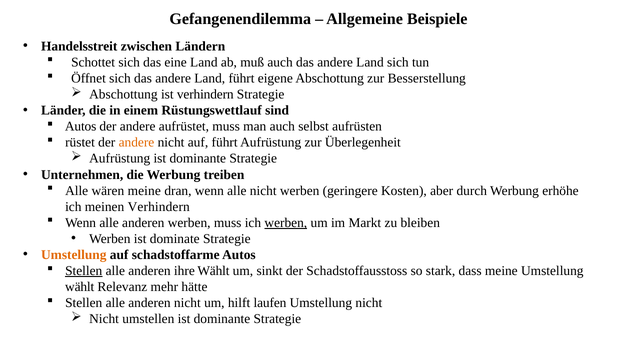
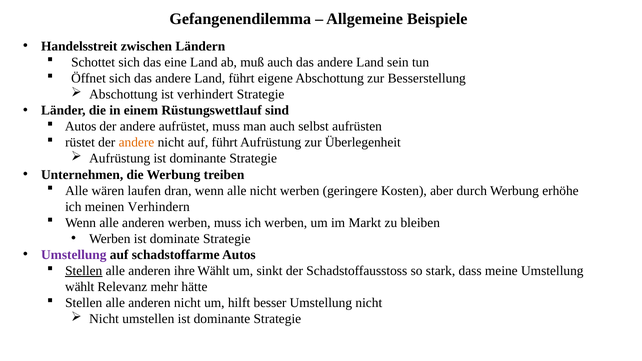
Land sich: sich -> sein (398, 62)
ist verhindern: verhindern -> verhindert (205, 94)
wären meine: meine -> laufen (144, 191)
werben underline: present -> none (286, 223)
Umstellung colour: orange -> purple (74, 255)
laufen: laufen -> besser (270, 303)
